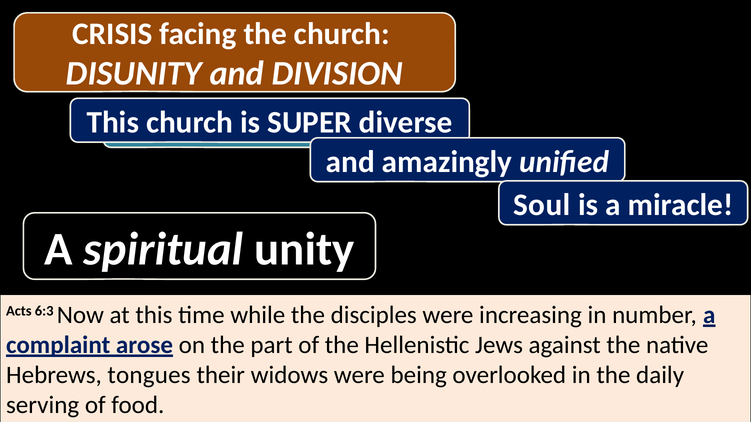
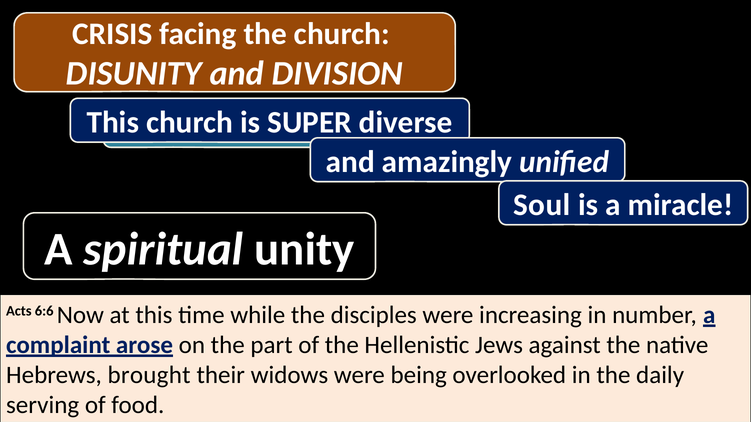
6:3: 6:3 -> 6:6 (44, 311)
tongues: tongues -> brought (149, 375)
